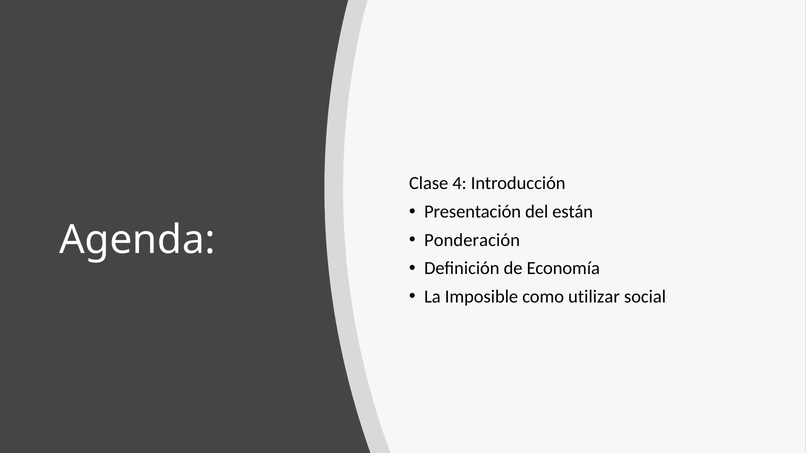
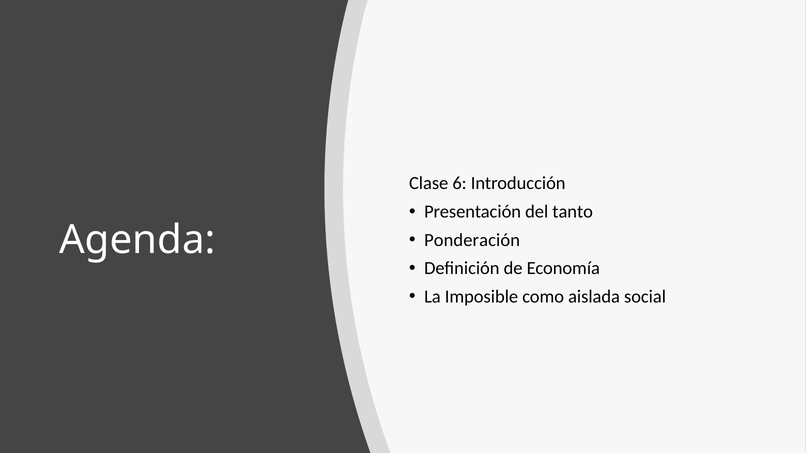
4: 4 -> 6 (460, 184)
están: están -> tanto (573, 212)
utilizar: utilizar -> aislada (594, 297)
